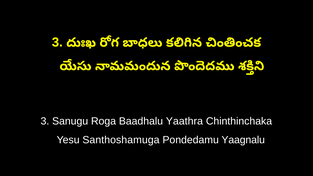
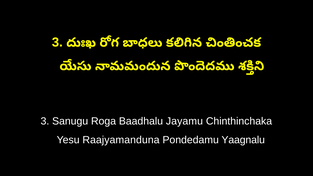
Yaathra: Yaathra -> Jayamu (184, 121)
Santhoshamuga: Santhoshamuga -> Raajyamanduna (121, 140)
